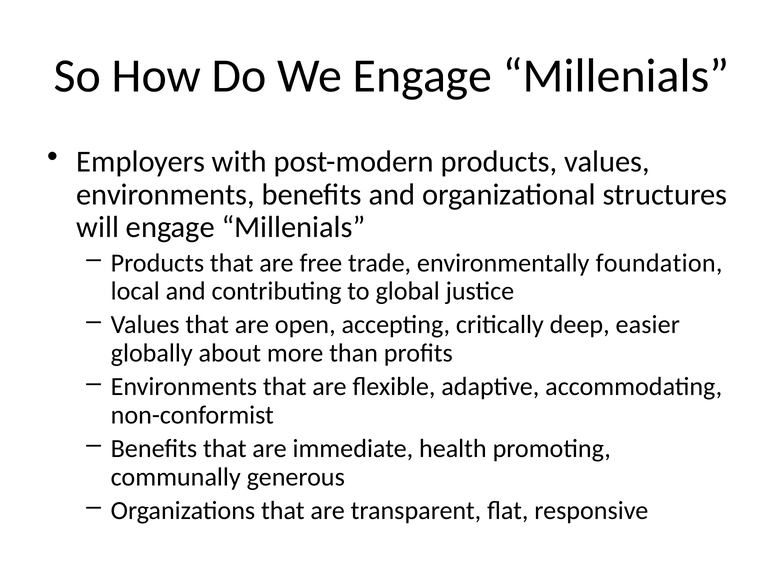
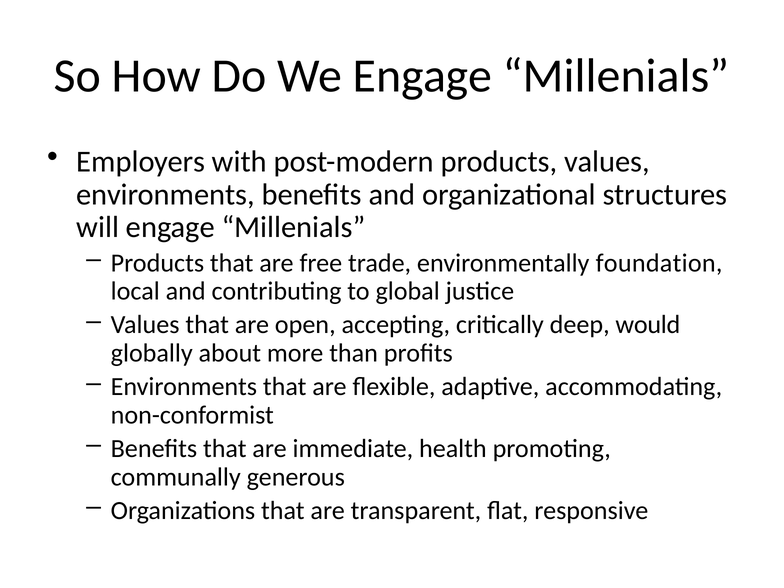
easier: easier -> would (648, 325)
